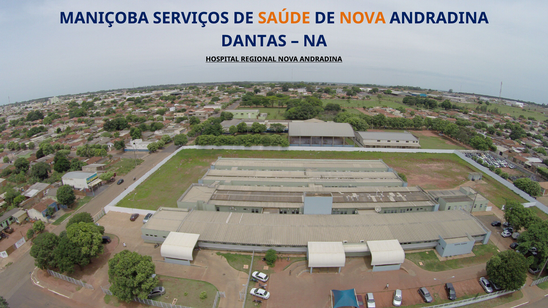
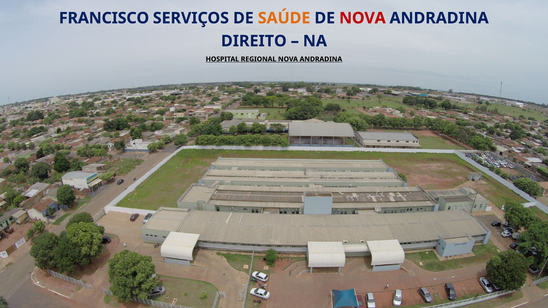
MANIÇOBA: MANIÇOBA -> FRANCISCO (104, 18)
NOVA colour: orange -> red (362, 18)
DANTAS: DANTAS -> DIREITO (254, 41)
